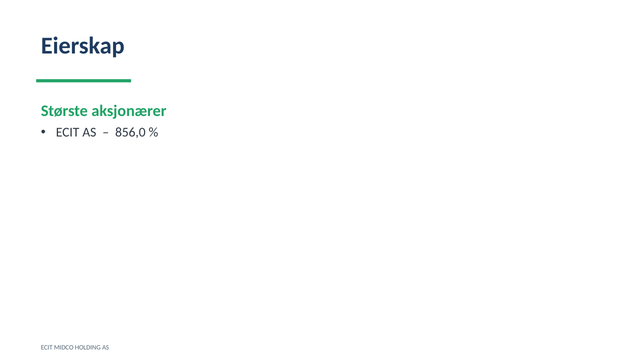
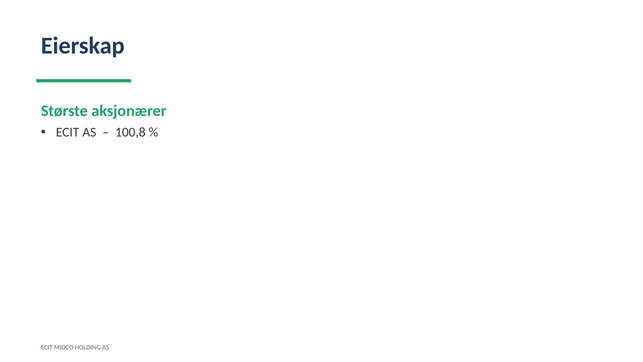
856,0: 856,0 -> 100,8 (130, 132)
